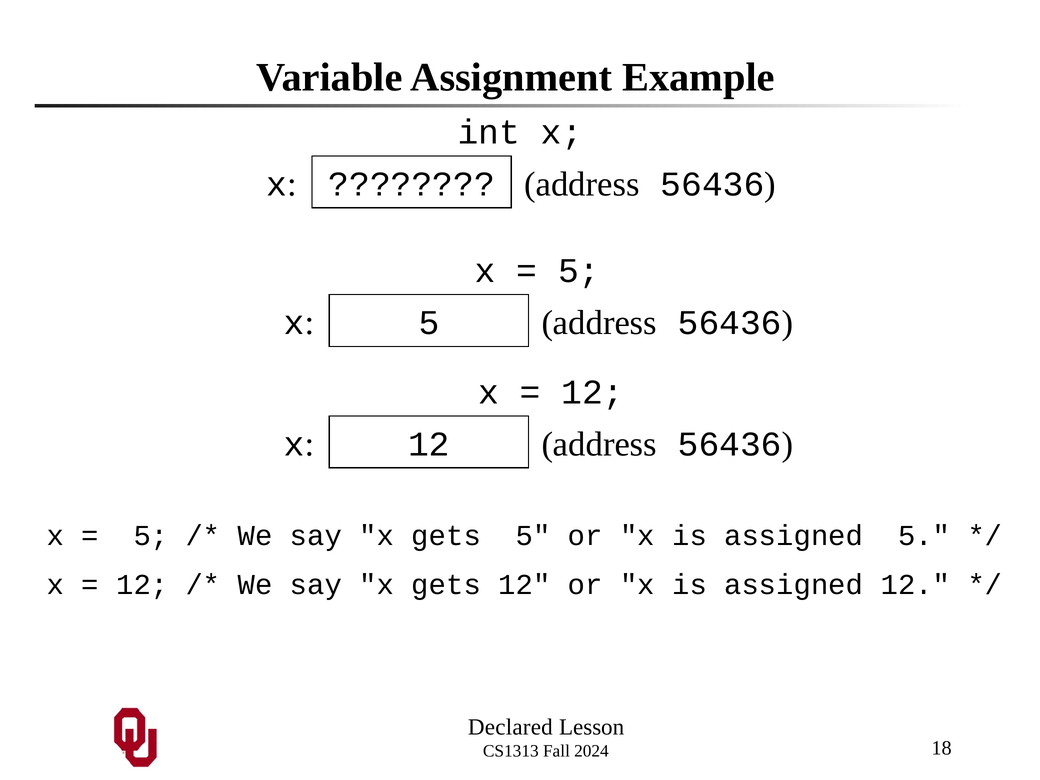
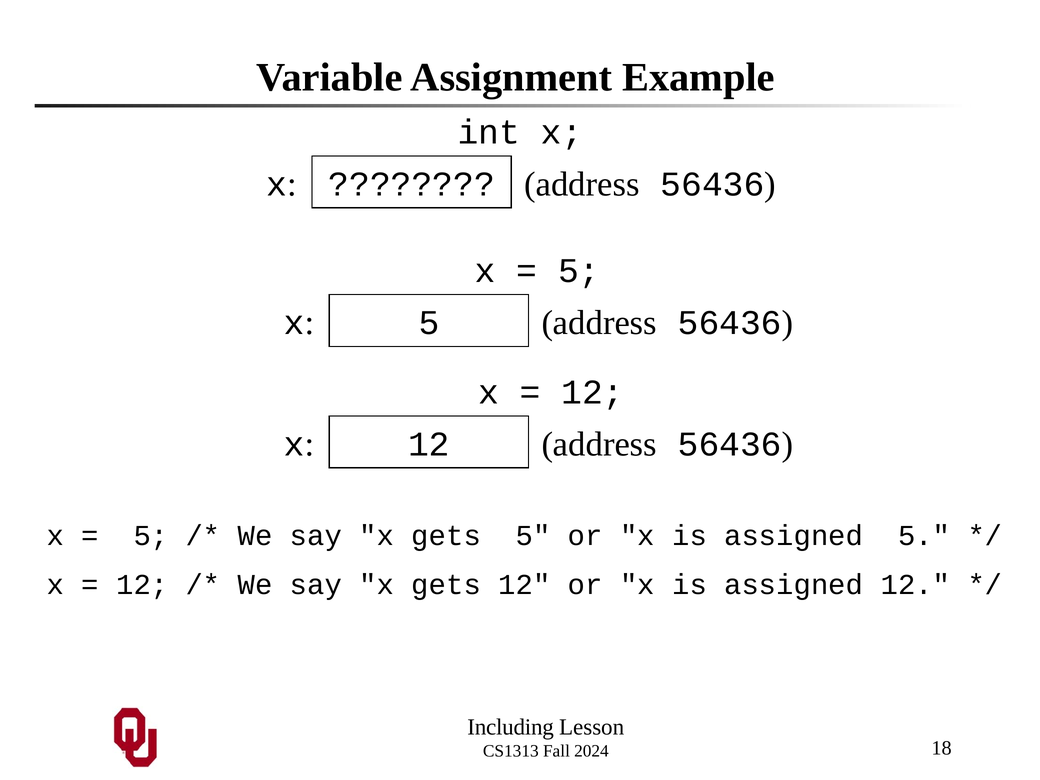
Declared: Declared -> Including (511, 727)
